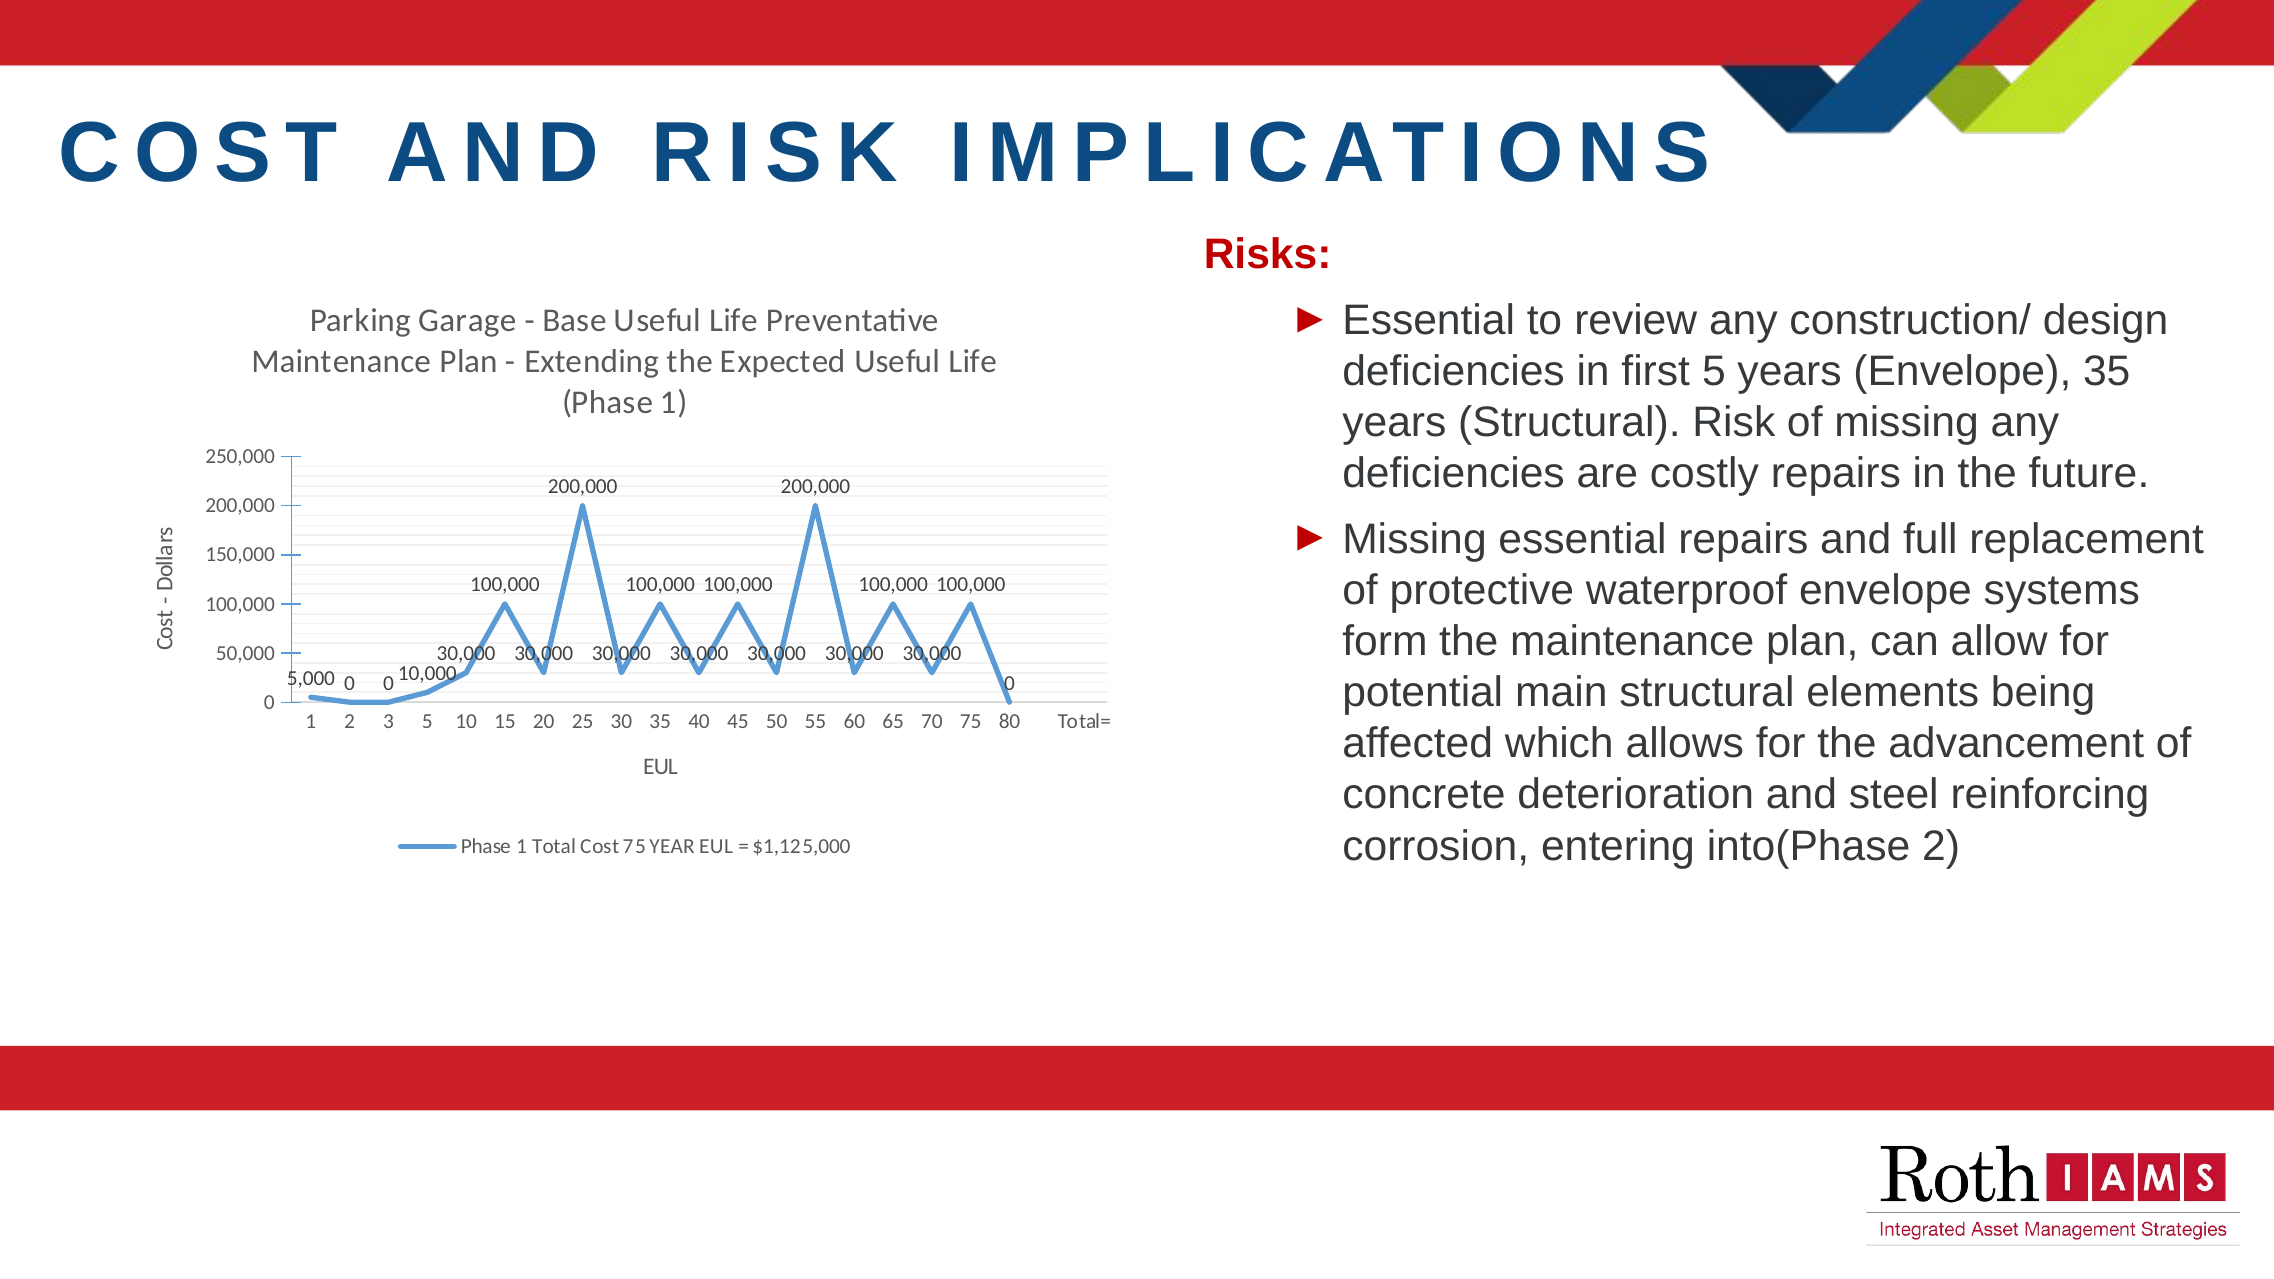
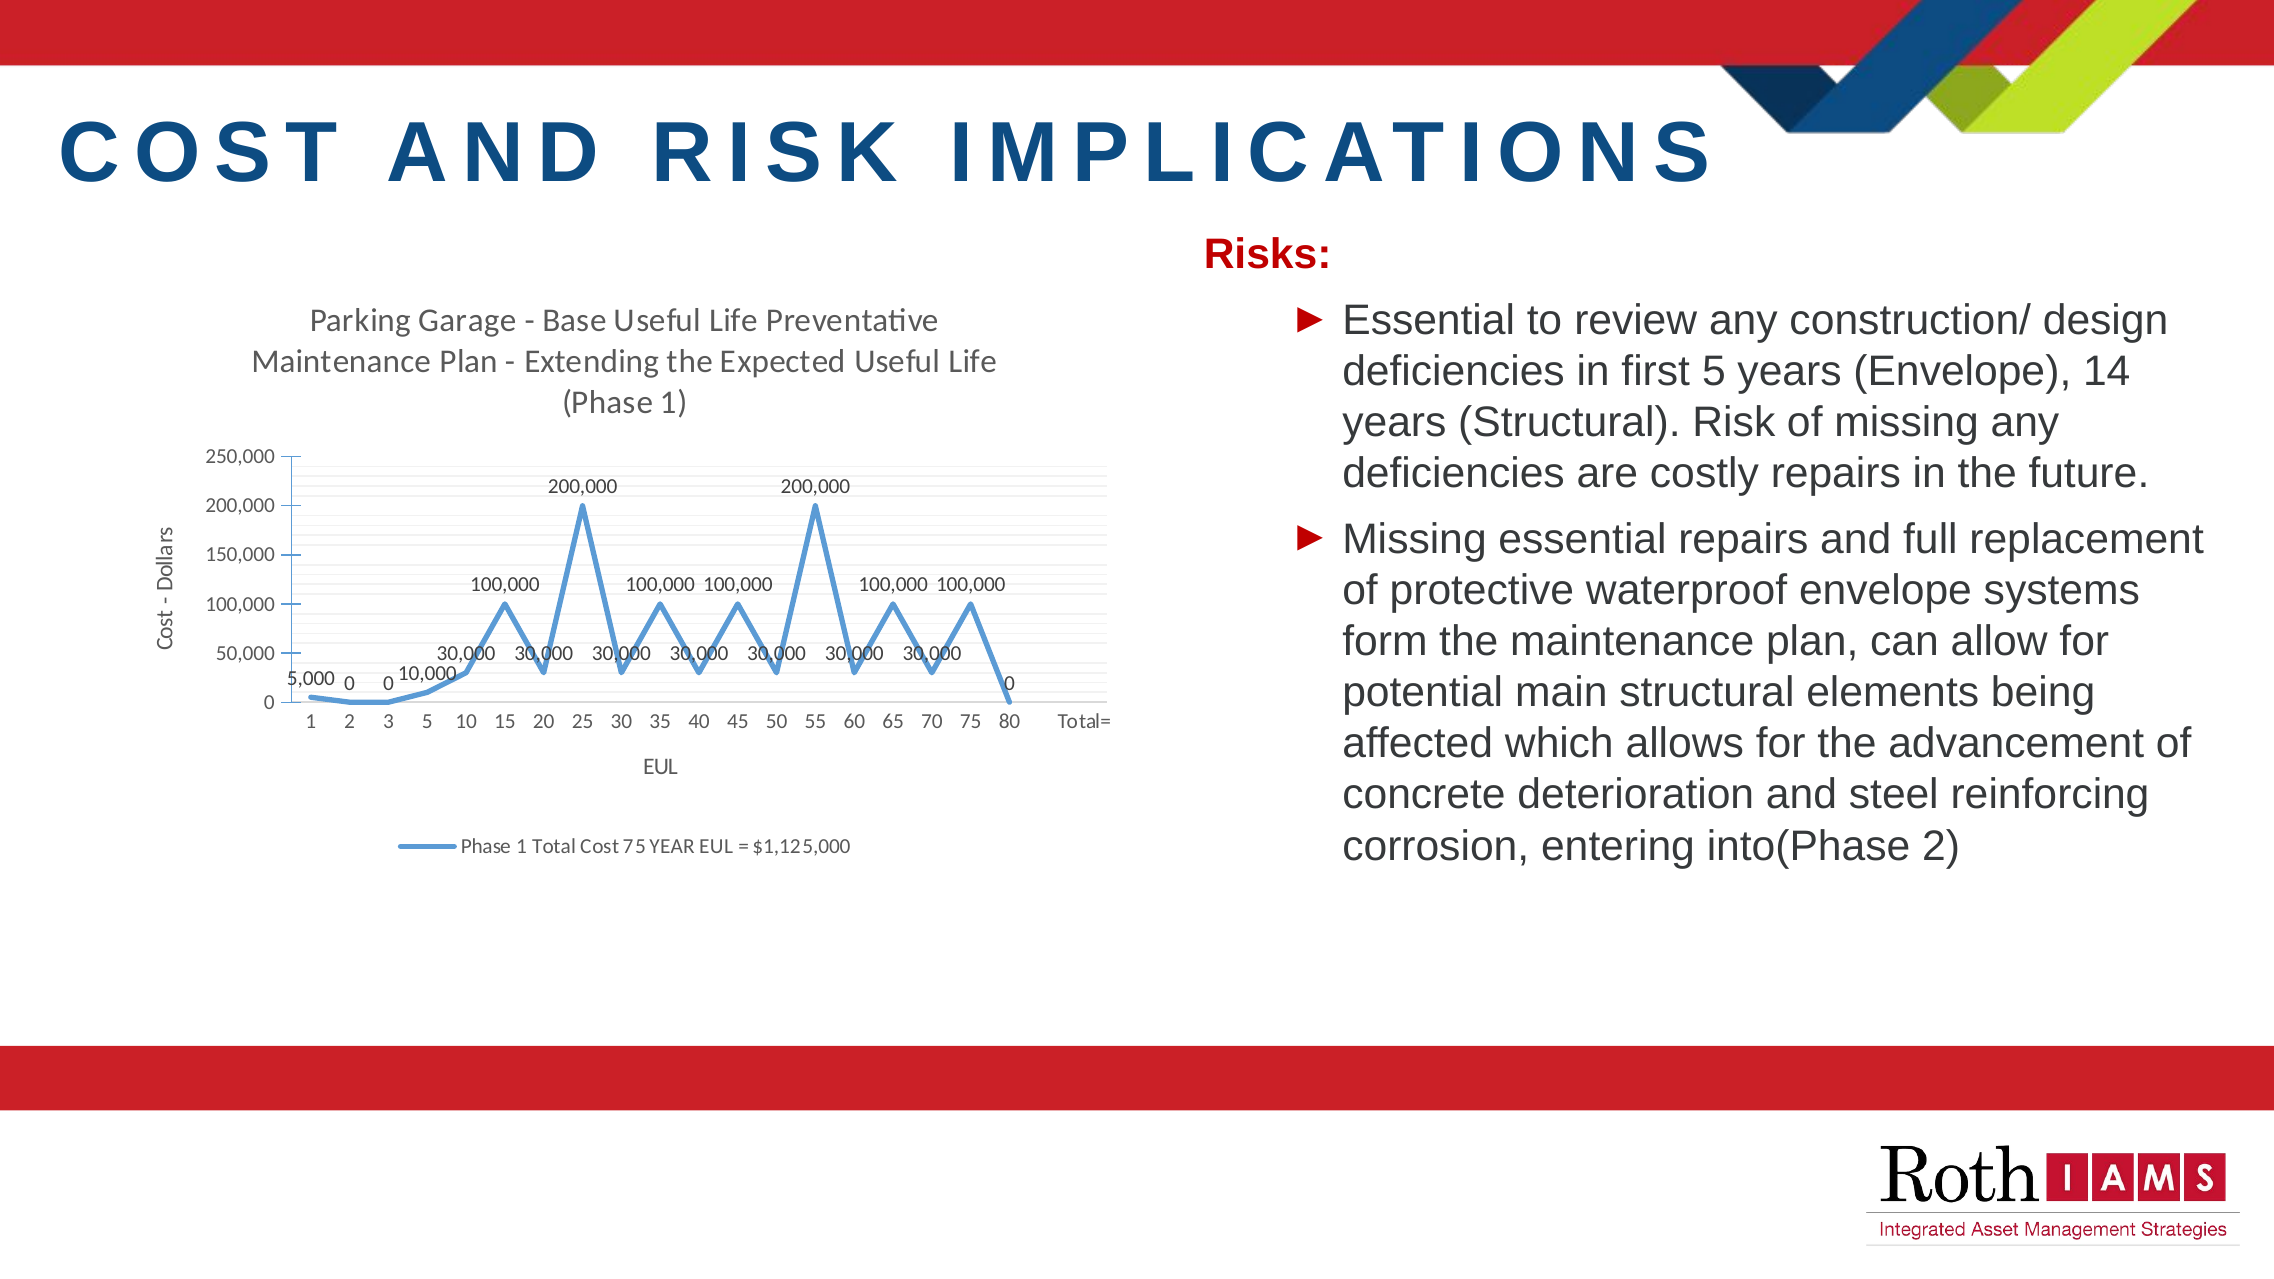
Envelope 35: 35 -> 14 (2107, 371)
